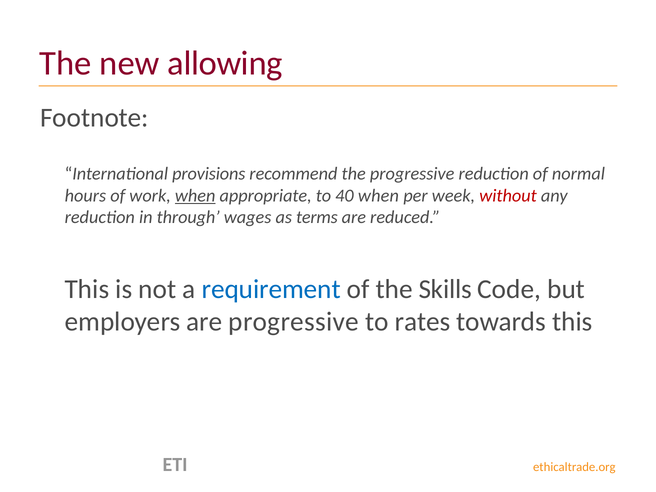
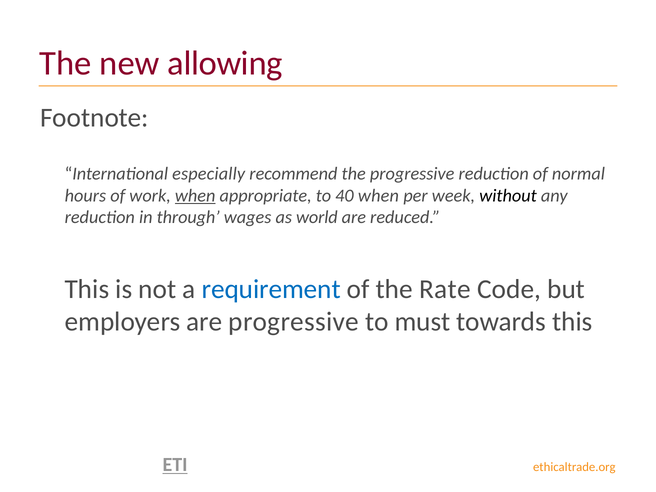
provisions: provisions -> especially (209, 174)
without colour: red -> black (508, 196)
terms: terms -> world (317, 217)
Skills: Skills -> Rate (445, 289)
rates: rates -> must (422, 322)
ETI underline: none -> present (175, 465)
